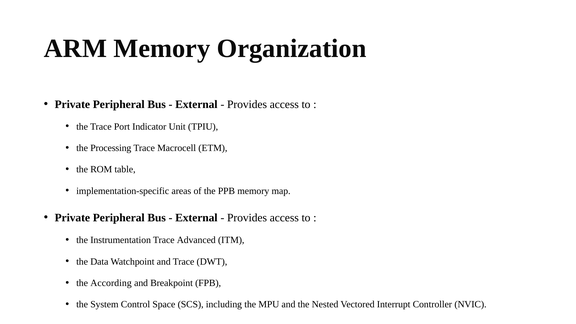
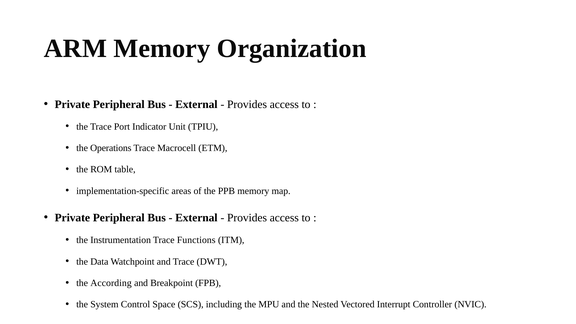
Processing: Processing -> Operations (111, 148)
Advanced: Advanced -> Functions (196, 240)
